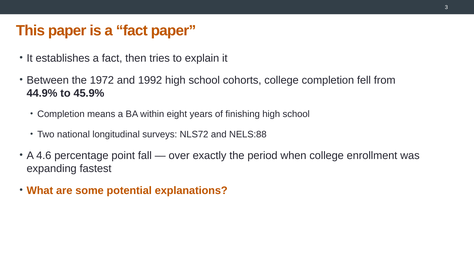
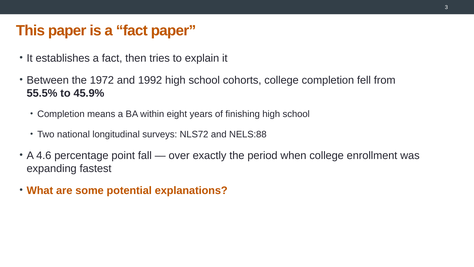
44.9%: 44.9% -> 55.5% (42, 93)
